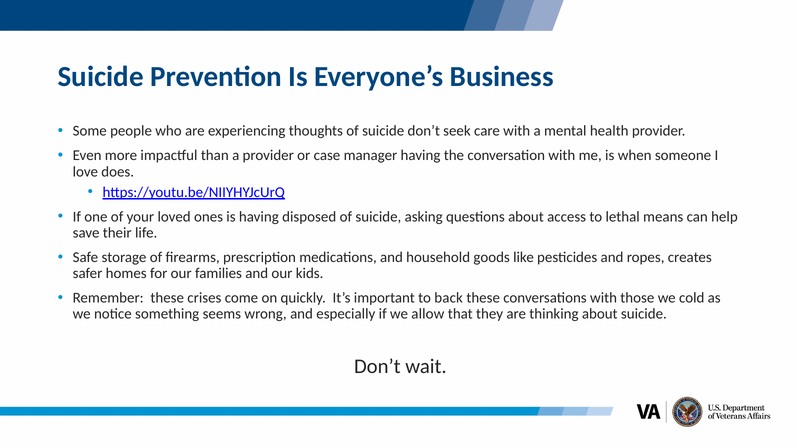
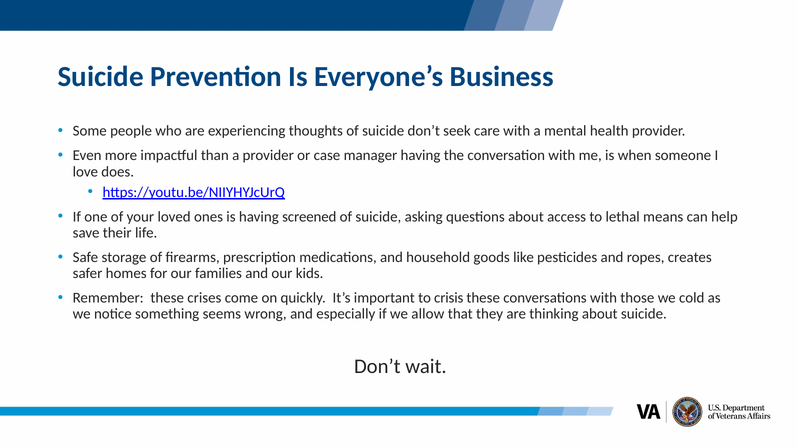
disposed: disposed -> screened (309, 217)
back: back -> crisis (449, 298)
